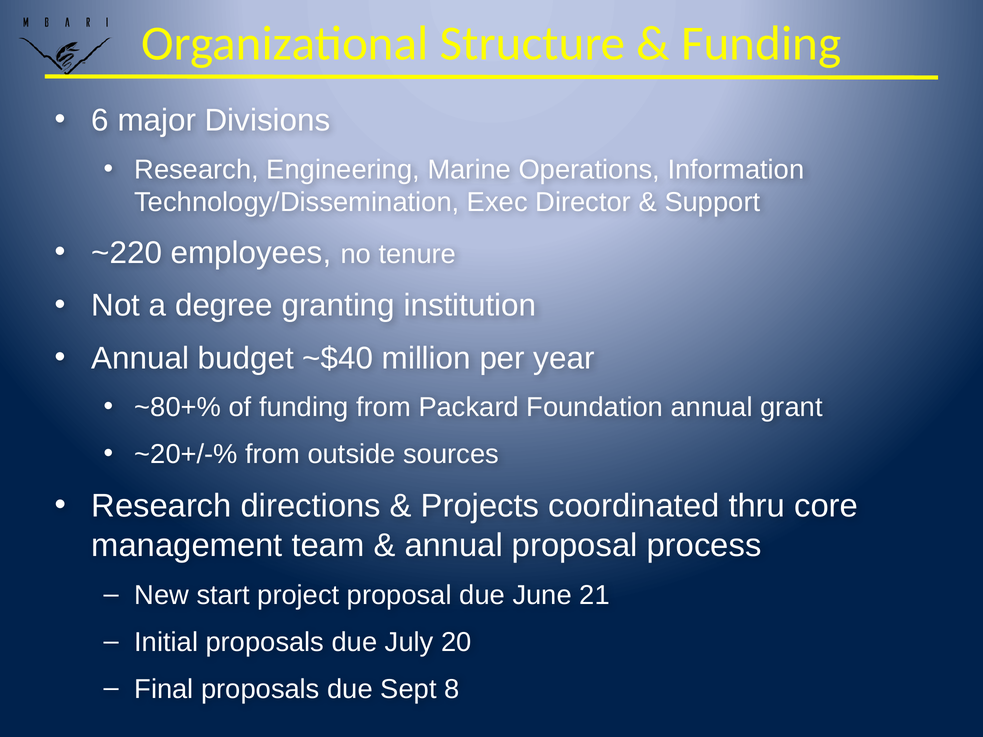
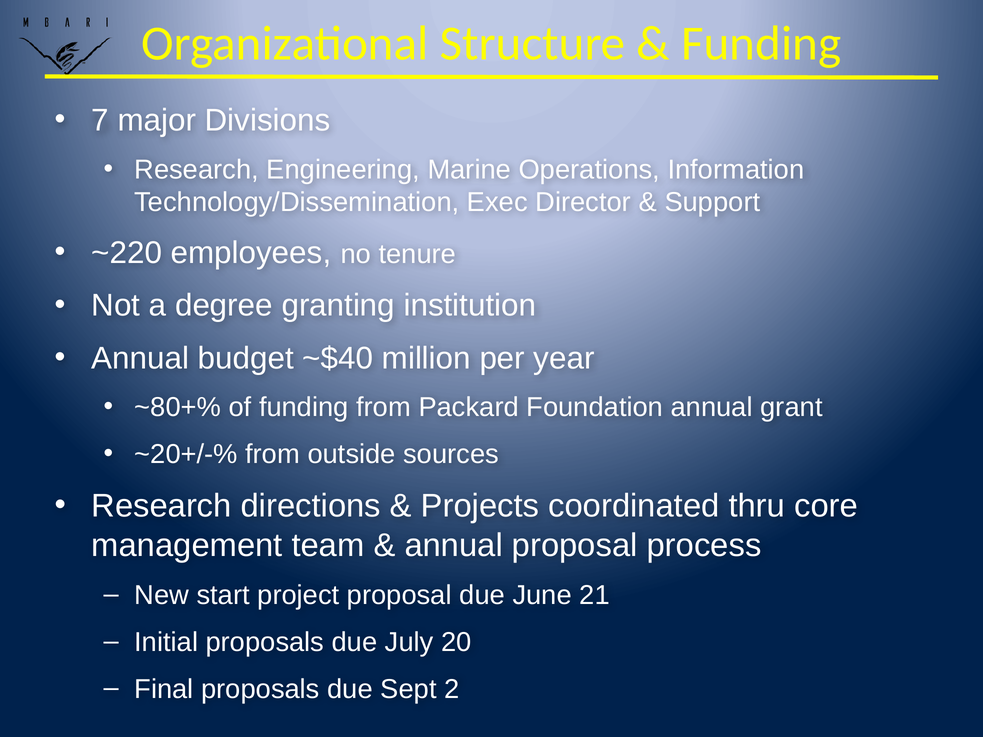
6: 6 -> 7 (100, 121)
8: 8 -> 2 (452, 689)
